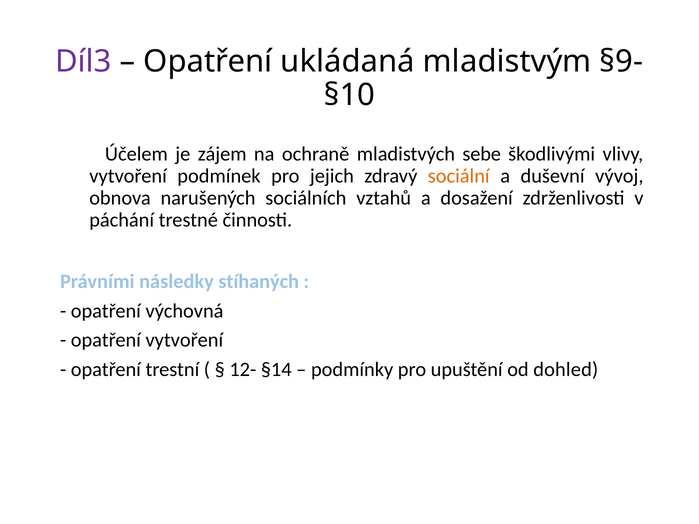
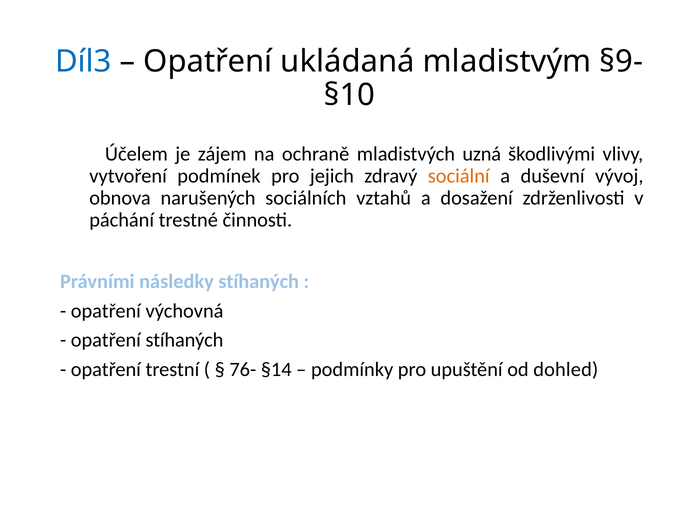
Díl3 colour: purple -> blue (83, 62)
sebe: sebe -> uzná (482, 154)
opatření vytvoření: vytvoření -> stíhaných (184, 340)
12-: 12- -> 76- (243, 370)
